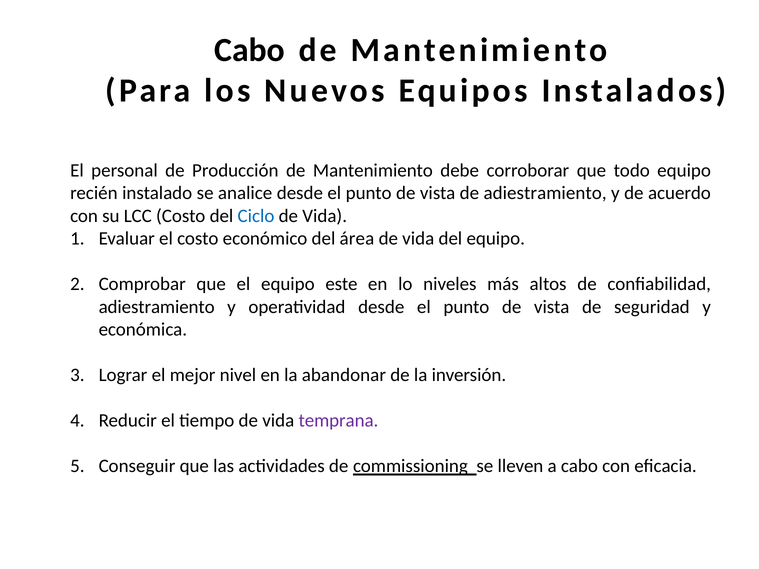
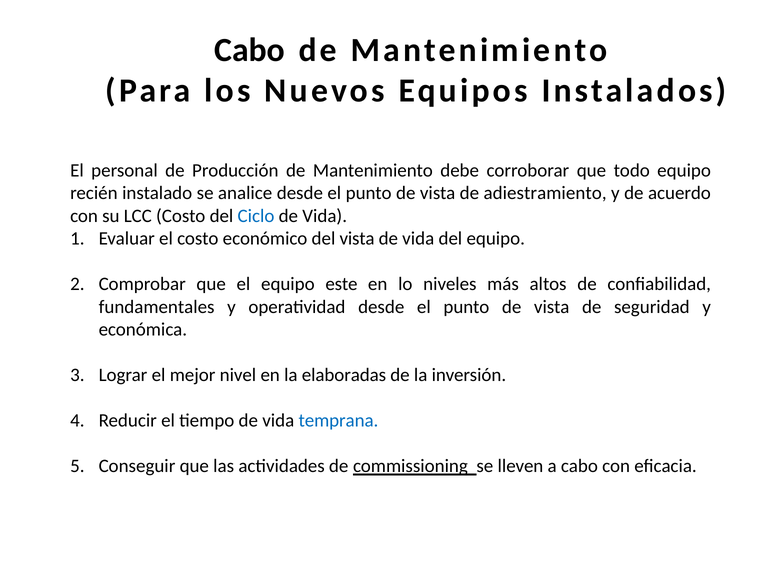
del área: área -> vista (357, 239)
adiestramiento: adiestramiento -> fundamentales (157, 307)
abandonar: abandonar -> elaboradas (344, 375)
temprana colour: purple -> blue (338, 421)
